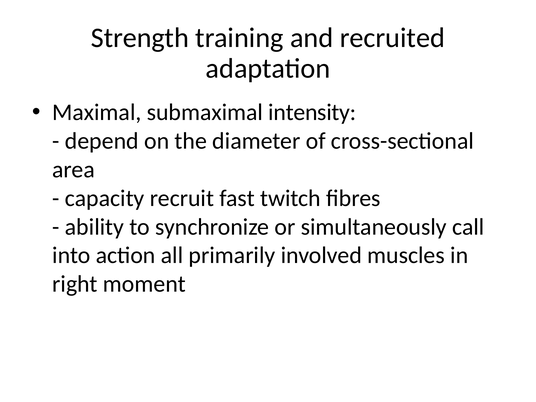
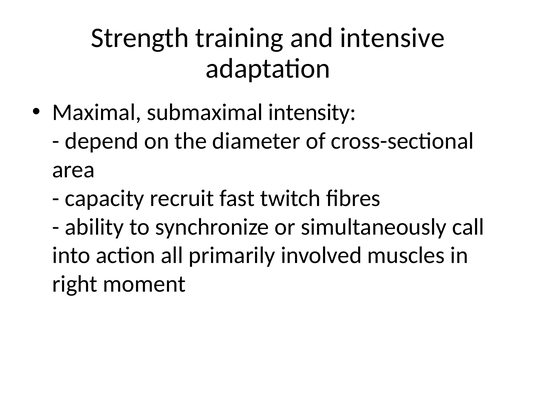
recruited: recruited -> intensive (392, 38)
